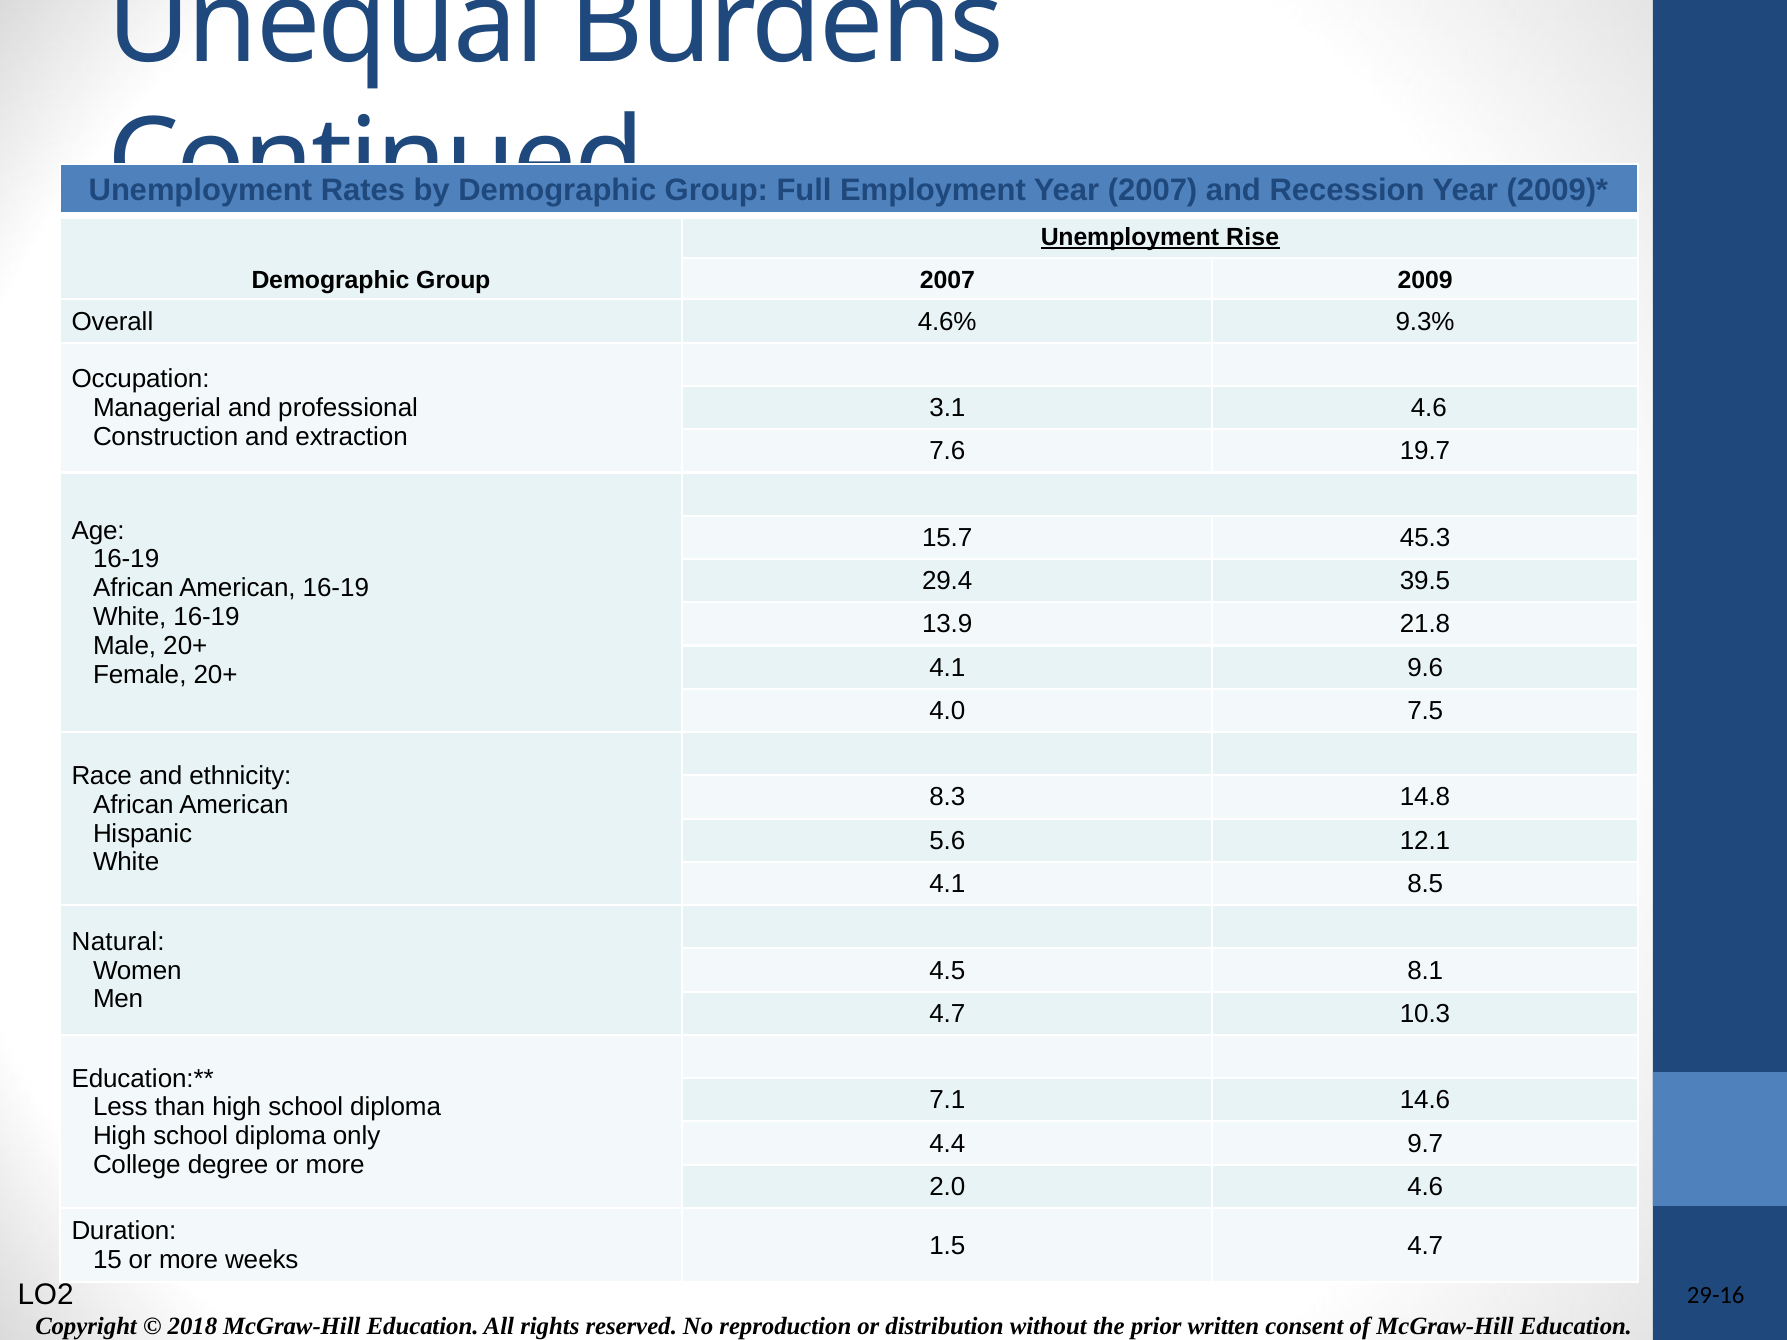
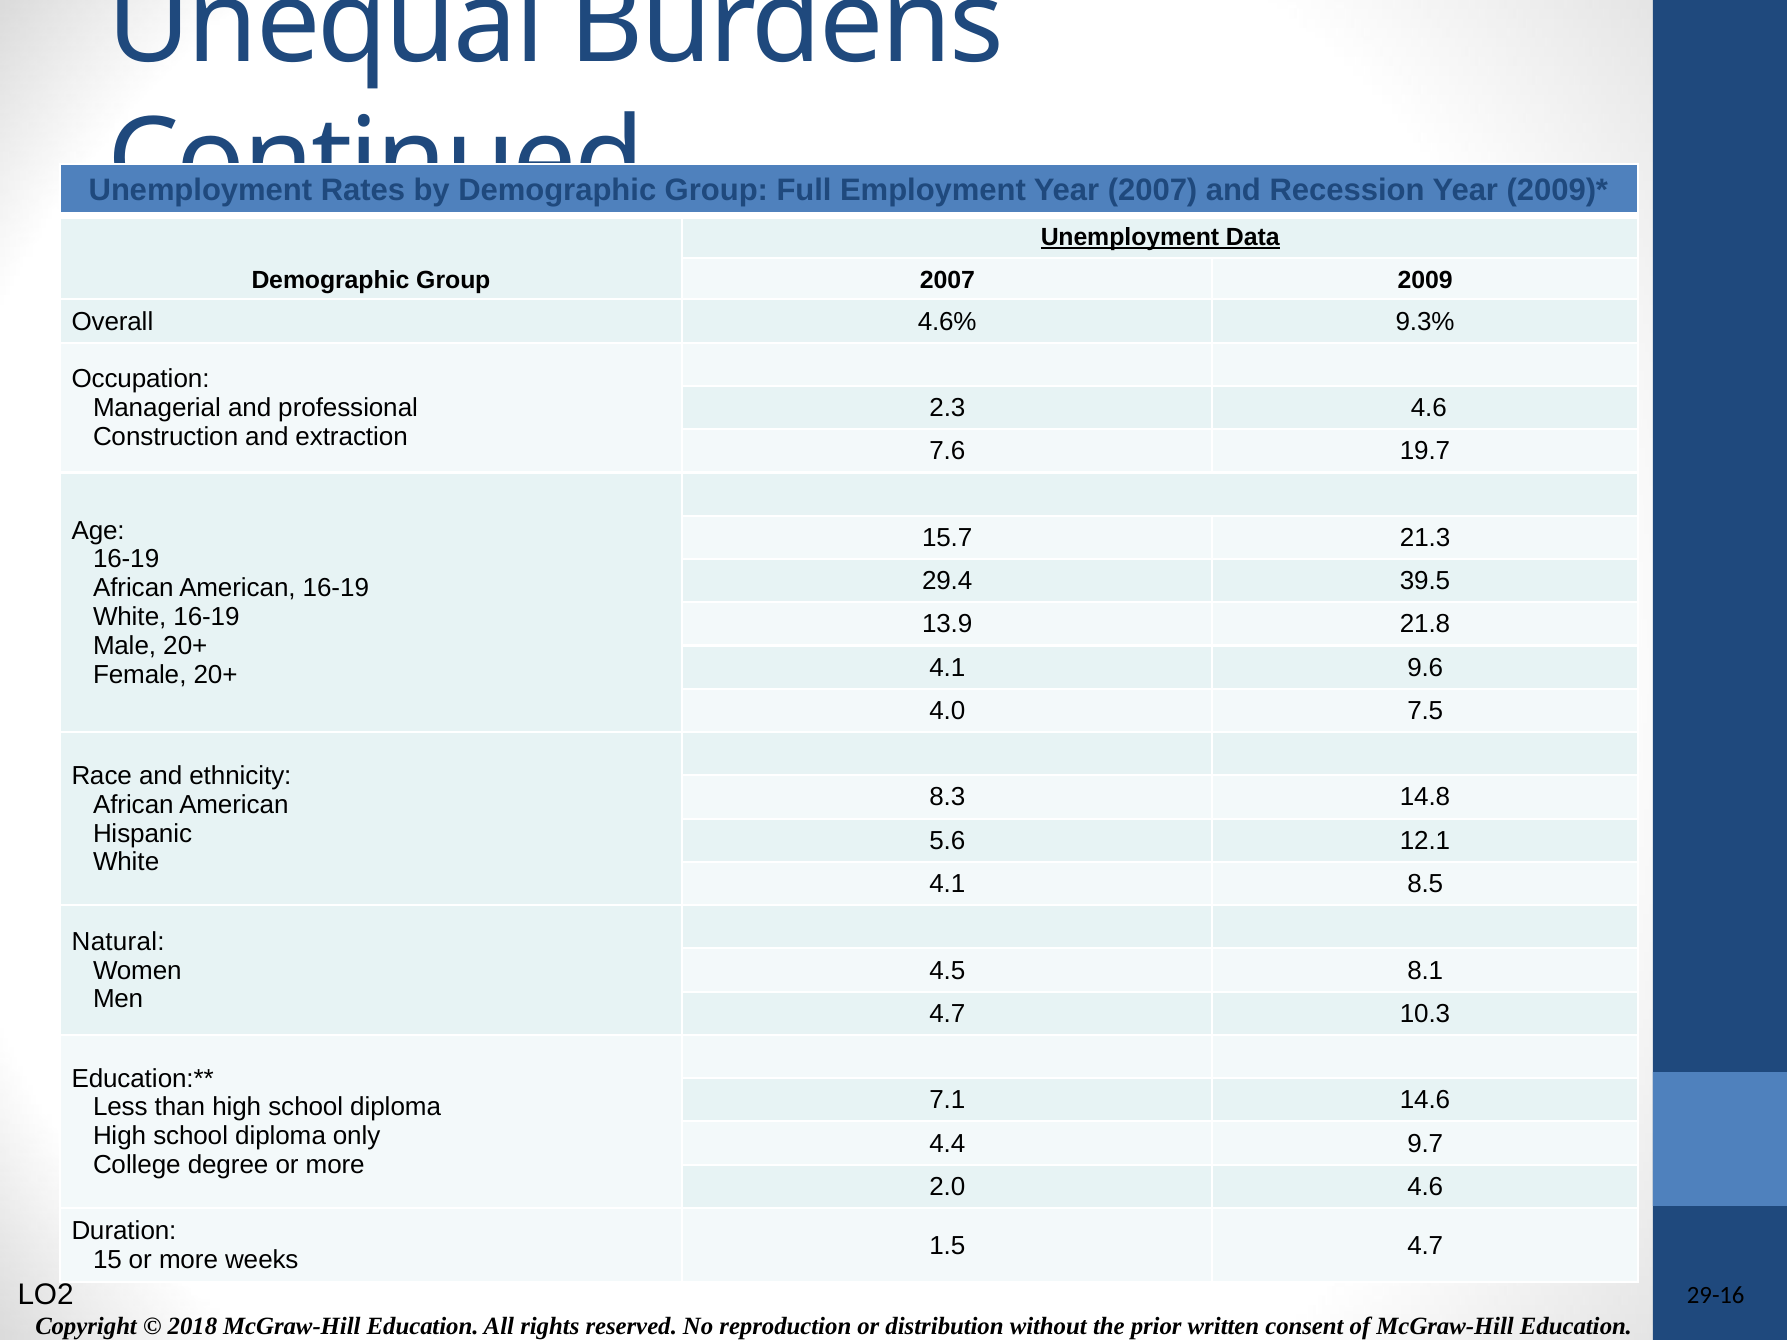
Rise: Rise -> Data (1253, 237)
3.1: 3.1 -> 2.3 (947, 408)
45.3: 45.3 -> 21.3 (1425, 538)
